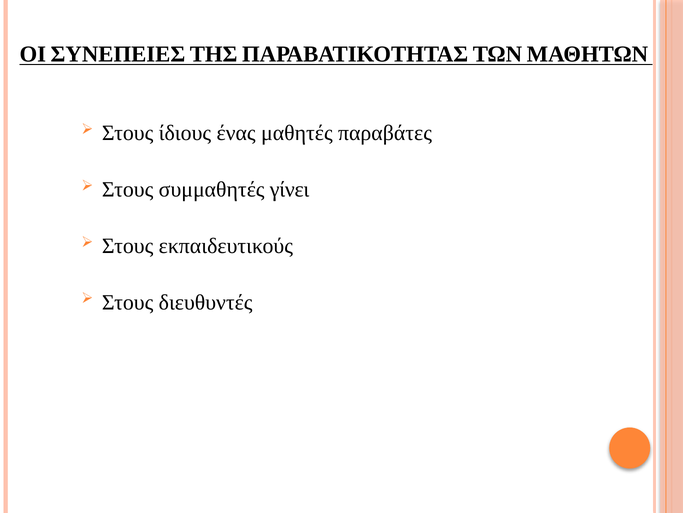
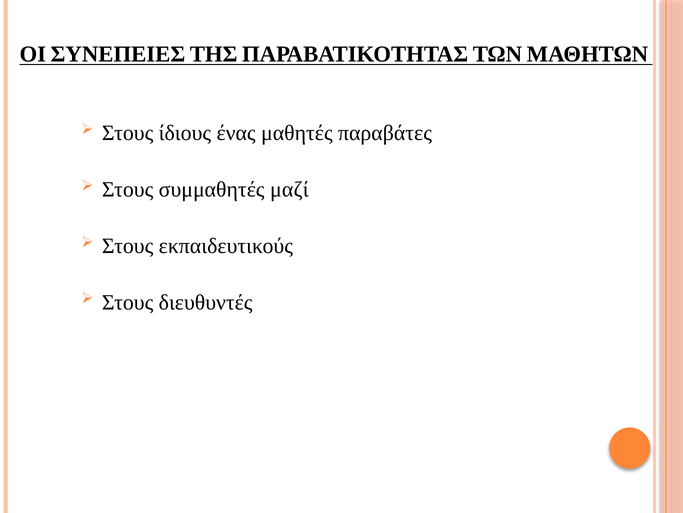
γίνει: γίνει -> μαζί (289, 189)
